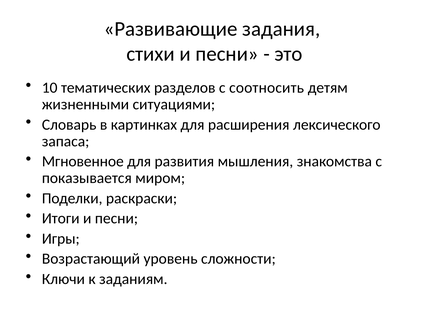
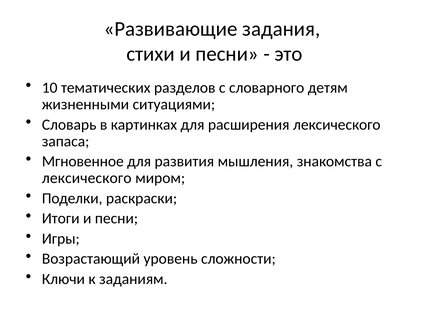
соотносить: соотносить -> словарного (267, 88)
показывается: показывается -> лексического (87, 178)
